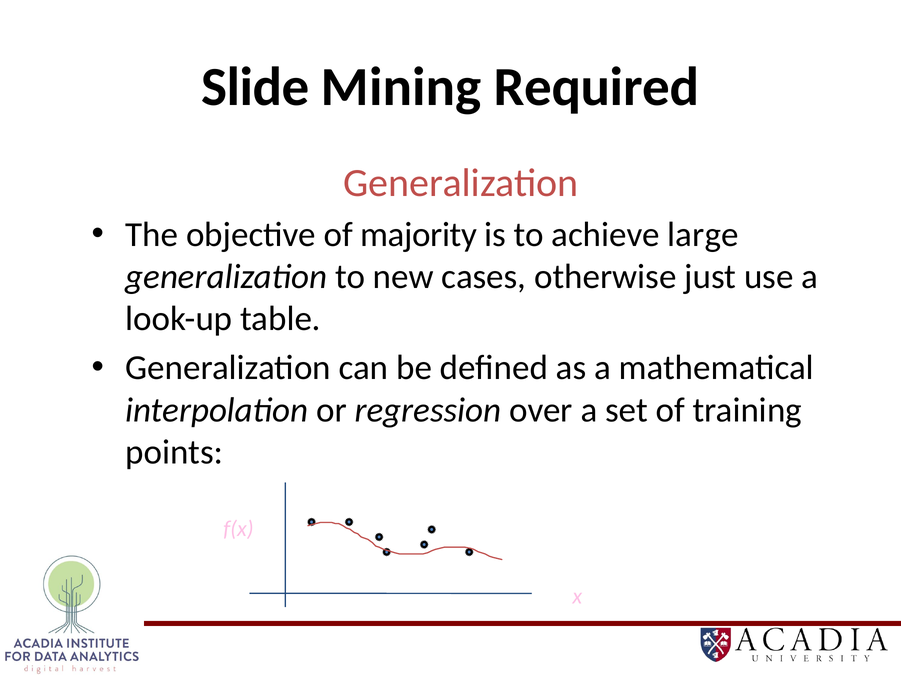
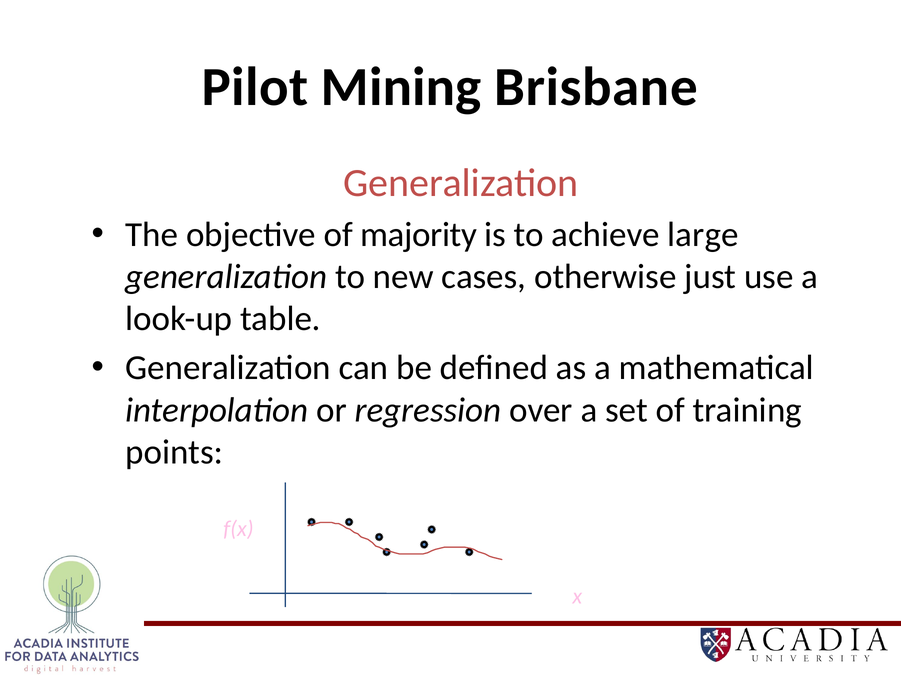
Slide: Slide -> Pilot (255, 87)
Required: Required -> Brisbane (596, 87)
